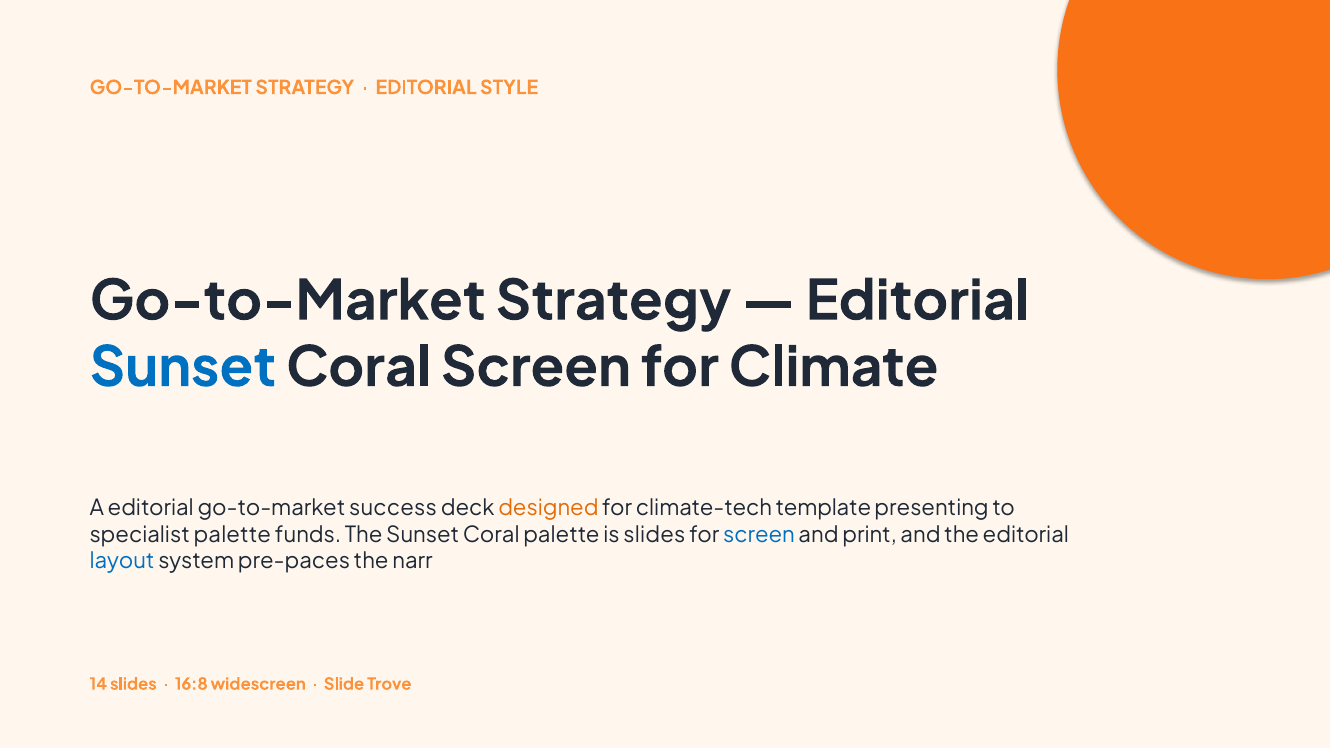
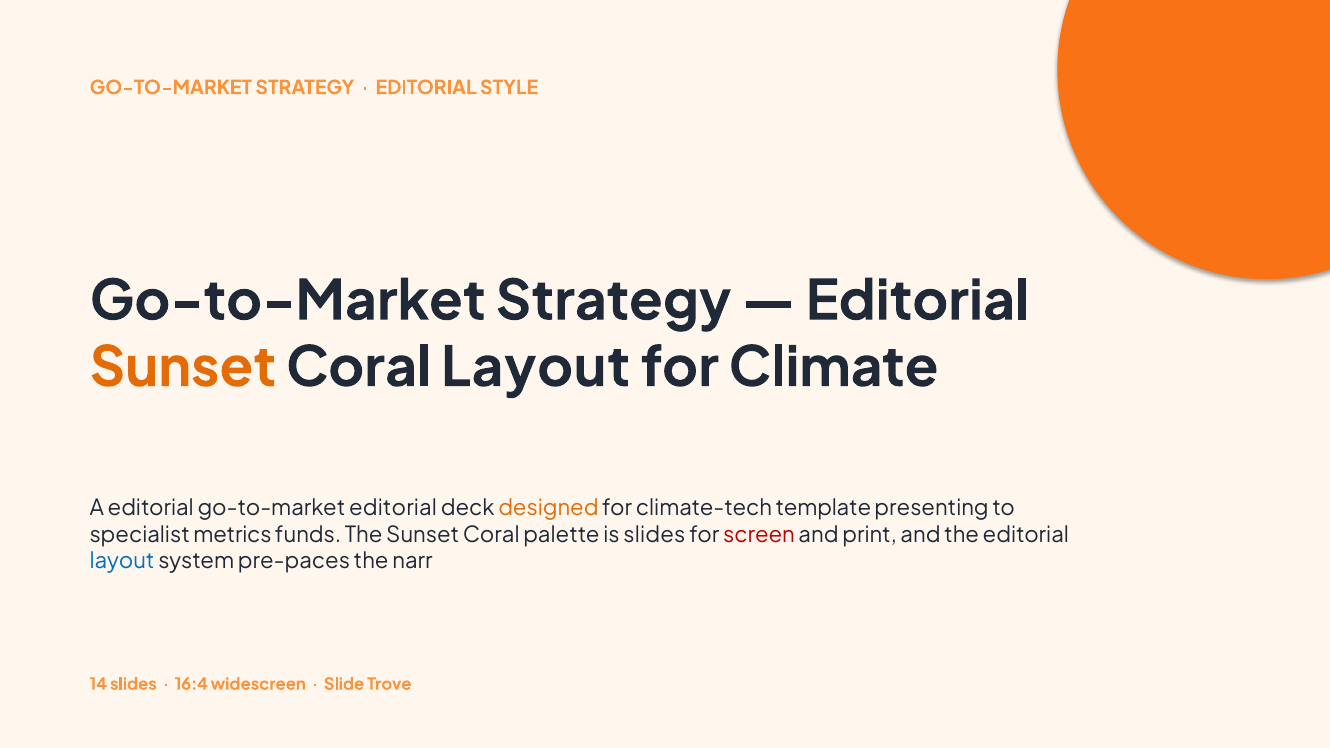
Sunset colour: blue -> orange (183, 368)
Coral Screen: Screen -> Layout (535, 368)
go-to-market success: success -> editorial (393, 509)
specialist palette: palette -> metrics (233, 535)
screen colour: blue -> red (759, 535)
16:8: 16:8 -> 16:4 (191, 684)
